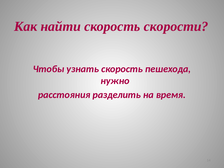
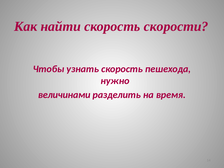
расстояния: расстояния -> величинами (64, 95)
